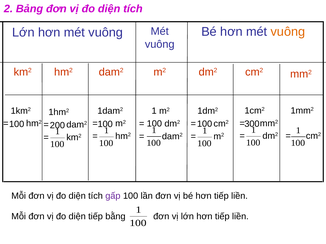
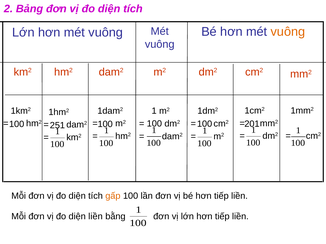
200: 200 -> 251 (57, 126)
300: 300 -> 201 (252, 124)
gấp colour: purple -> orange (113, 196)
diện tiếp: tiếp -> liền (95, 217)
